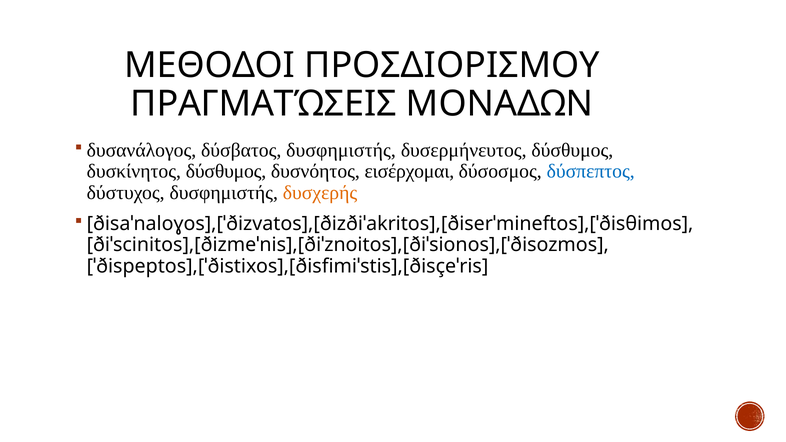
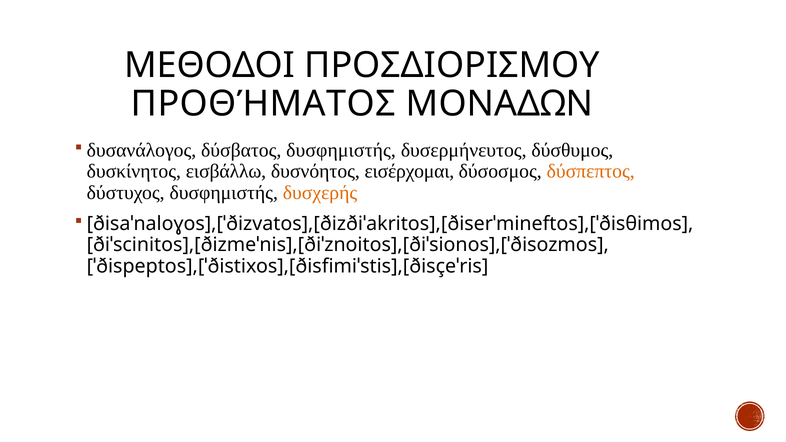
ΠΡΑΓΜΑΤΏΣΕΙΣ: ΠΡΑΓΜΑΤΏΣΕΙΣ -> ΠΡΟΘΉΜΑΤΟΣ (263, 104)
δυσκίνητος δύσθυμος: δύσθυμος -> εισβάλλω (226, 171)
δύσπεπτος colour: blue -> orange (591, 171)
